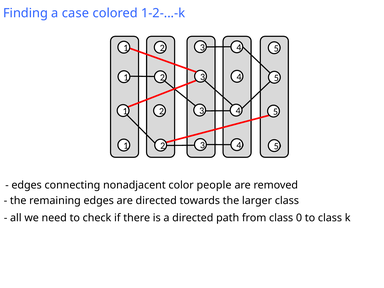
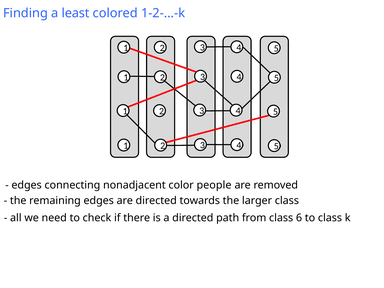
case: case -> least (76, 13)
0: 0 -> 6 (299, 218)
